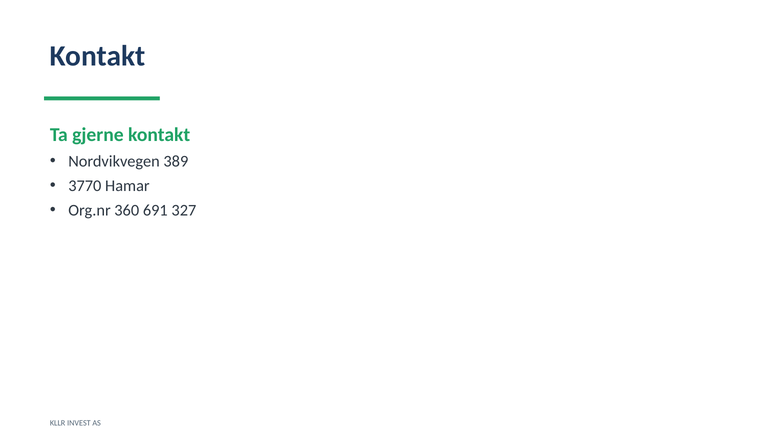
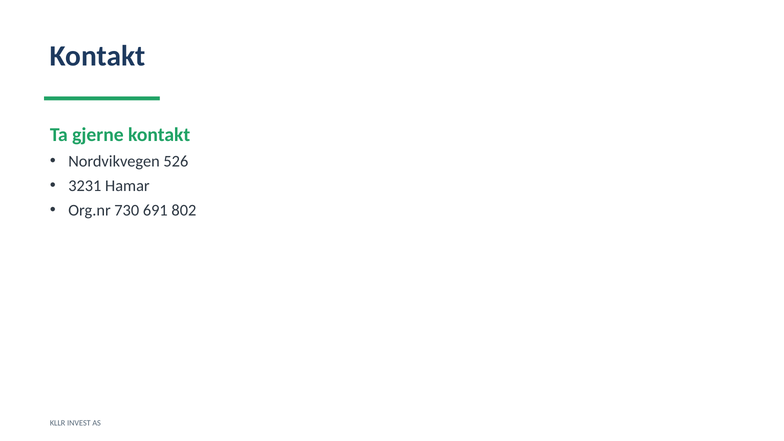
389: 389 -> 526 (176, 161)
3770: 3770 -> 3231 (85, 186)
360: 360 -> 730 (127, 210)
327: 327 -> 802 (184, 210)
